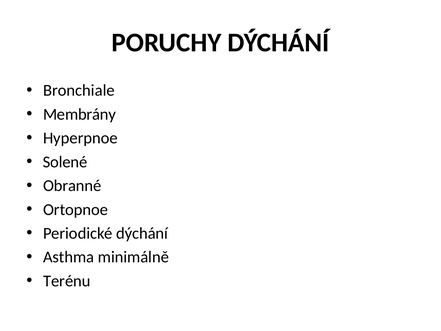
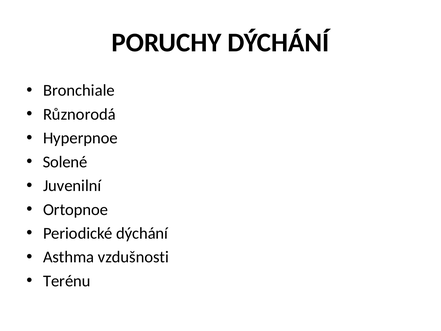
Membrány: Membrány -> Různorodá (79, 114)
Obranné: Obranné -> Juvenilní (72, 186)
minimálně: minimálně -> vzdušnosti (133, 257)
